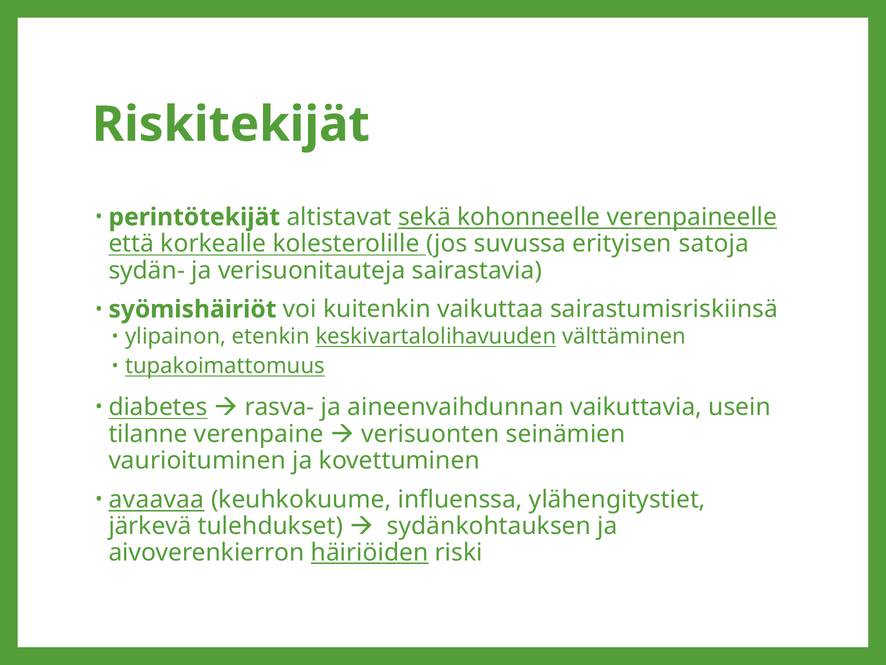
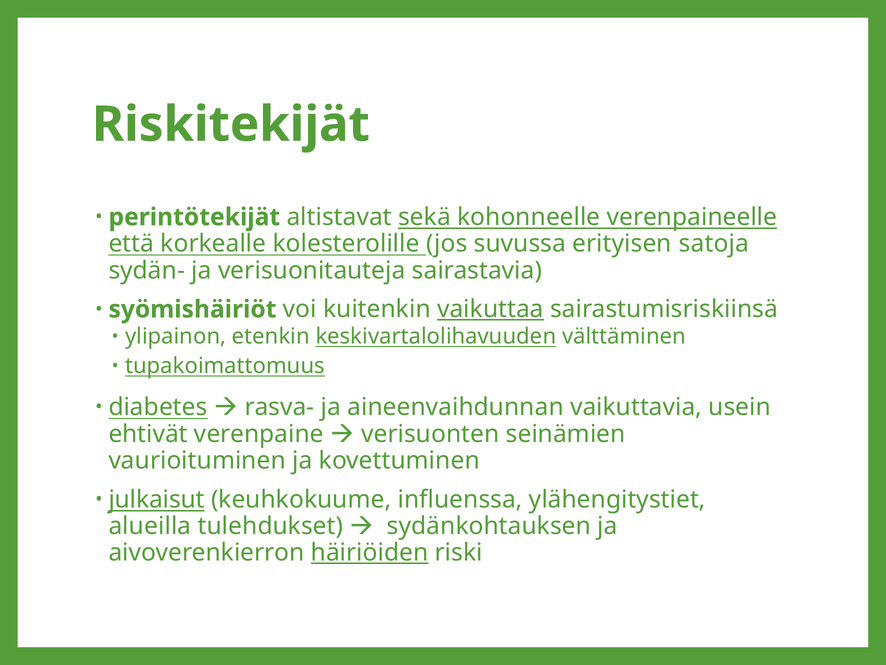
vaikuttaa underline: none -> present (490, 309)
tilanne: tilanne -> ehtivät (148, 434)
avaavaa: avaavaa -> julkaisut (157, 499)
järkevä: järkevä -> alueilla (150, 526)
